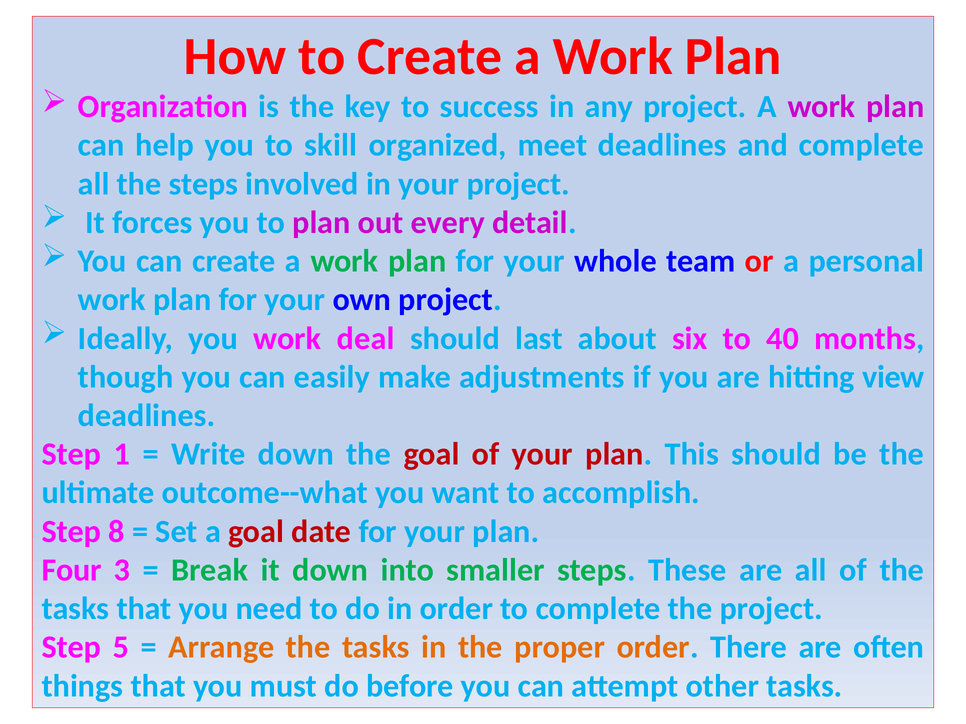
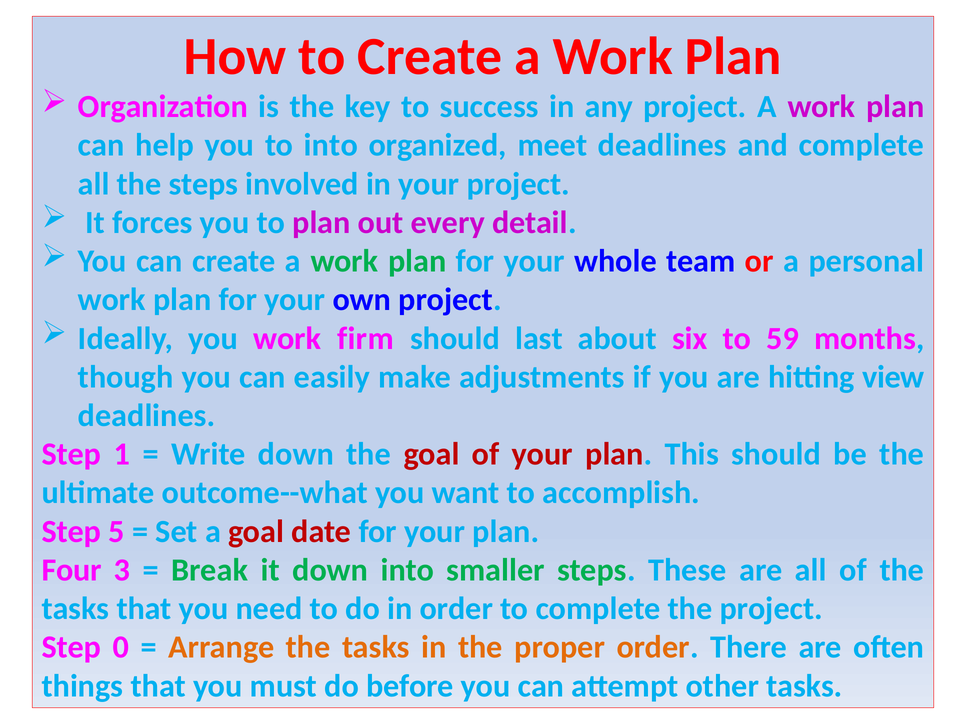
to skill: skill -> into (331, 145)
deal: deal -> firm (366, 339)
40: 40 -> 59 (783, 339)
8: 8 -> 5 (117, 532)
5: 5 -> 0 (121, 648)
